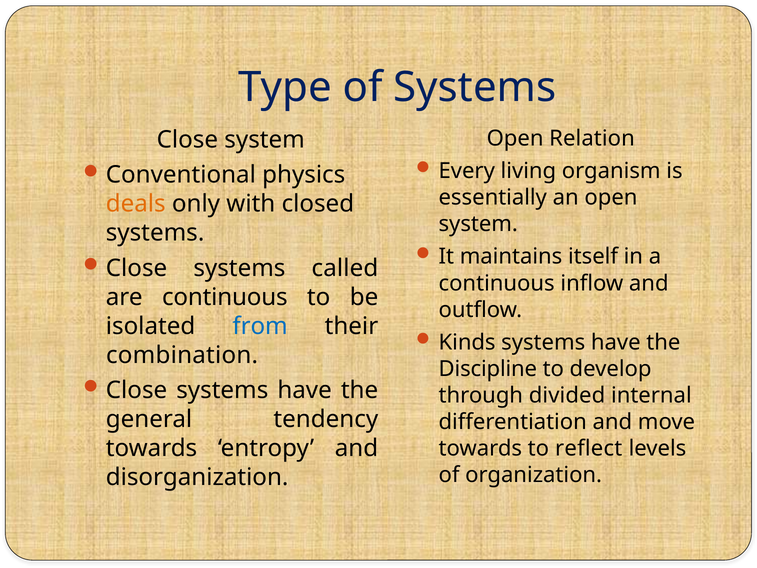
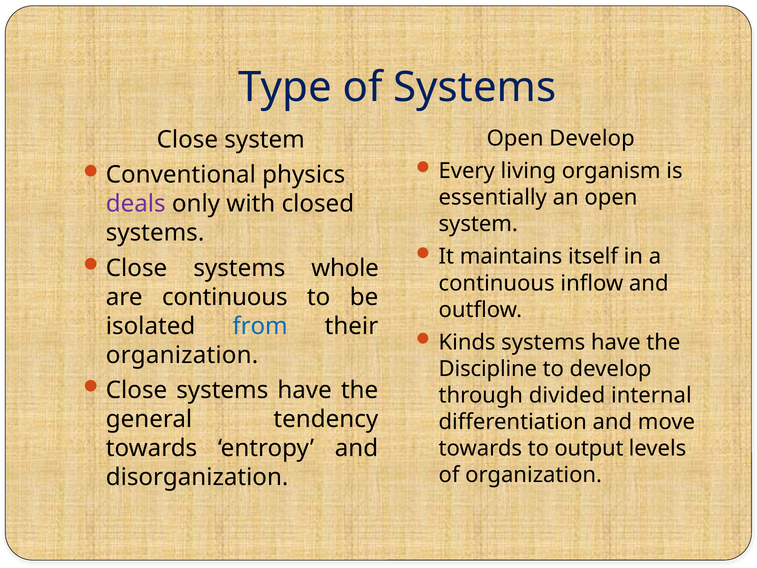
Open Relation: Relation -> Develop (592, 138)
deals colour: orange -> purple (136, 204)
called: called -> whole (345, 268)
combination: combination -> organization (182, 355)
reflect: reflect -> output (589, 448)
